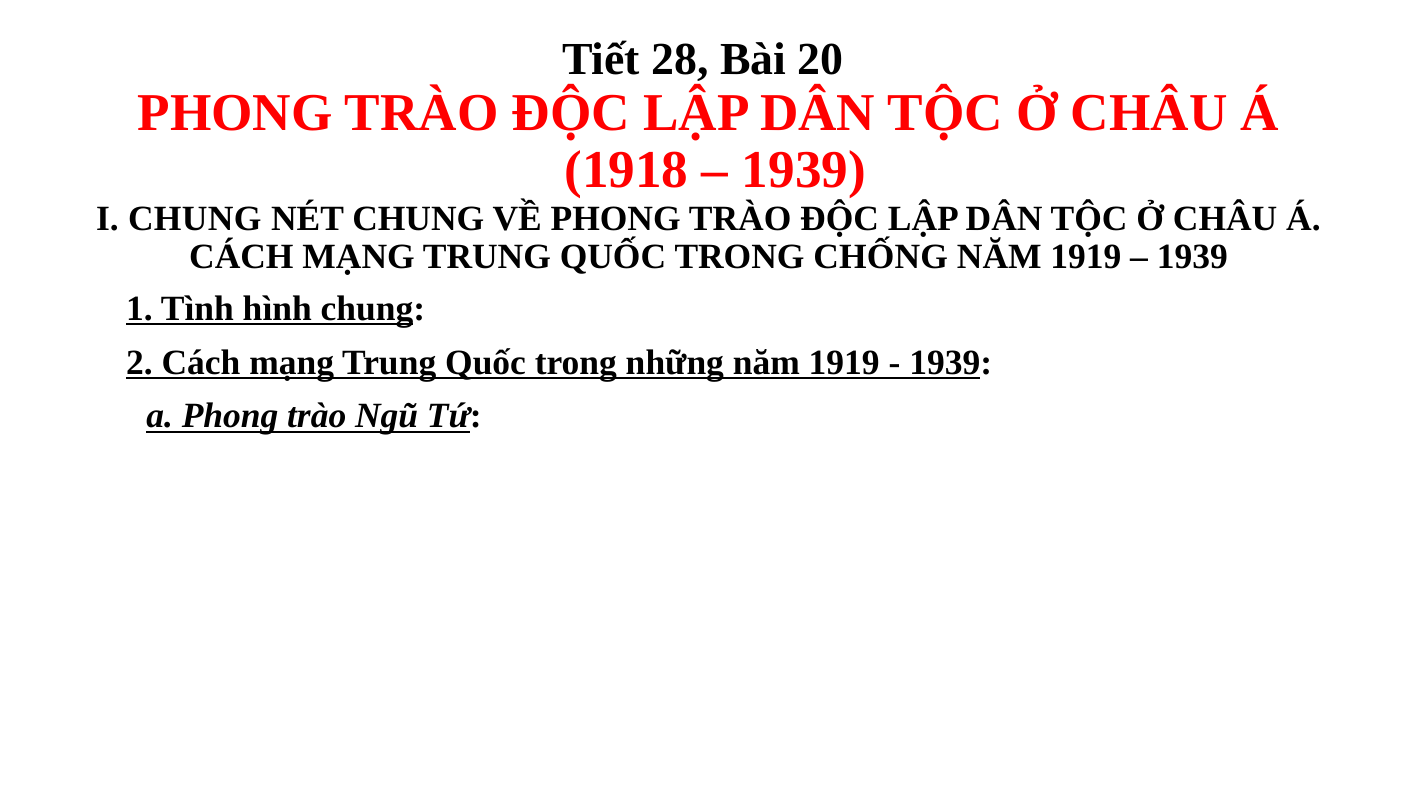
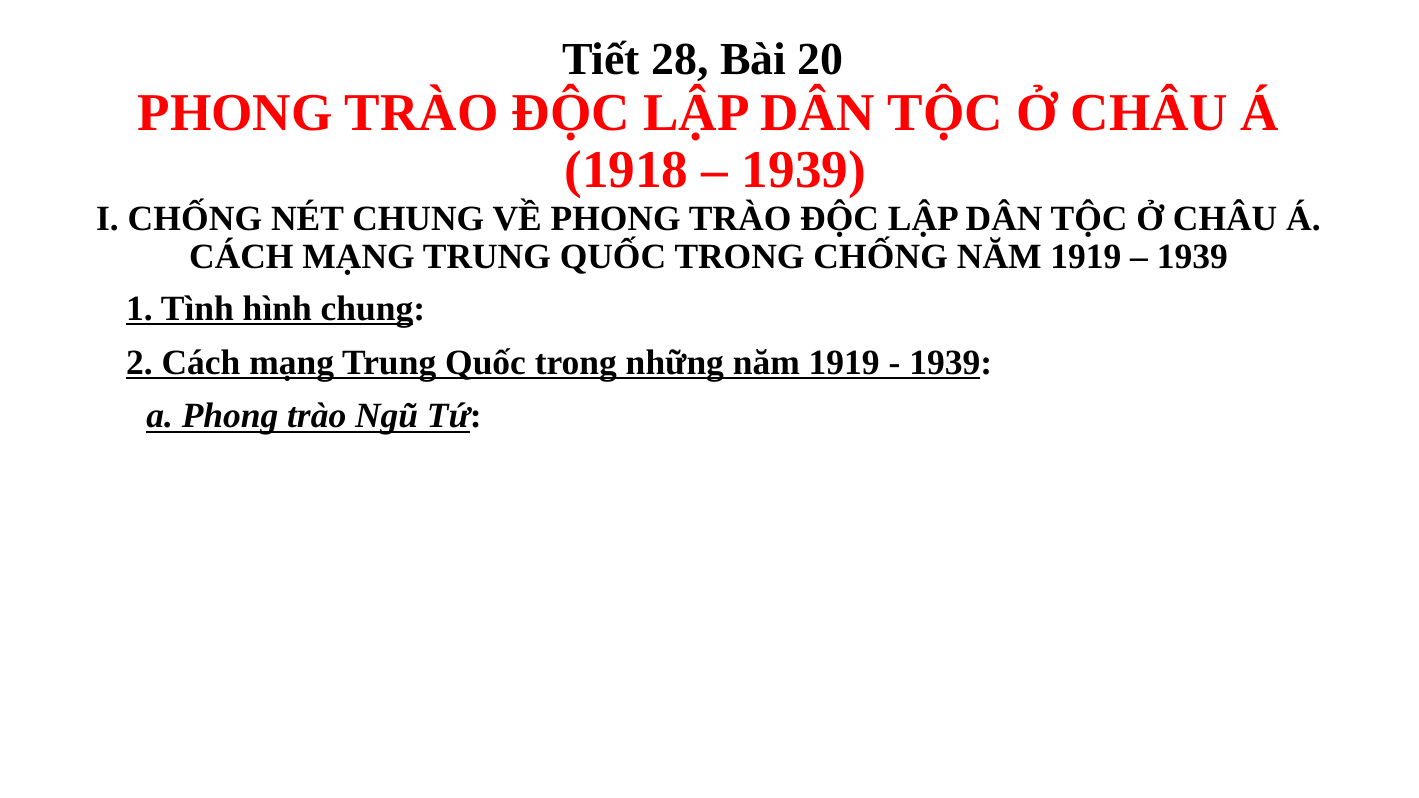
I CHUNG: CHUNG -> CHỐNG (195, 218)
